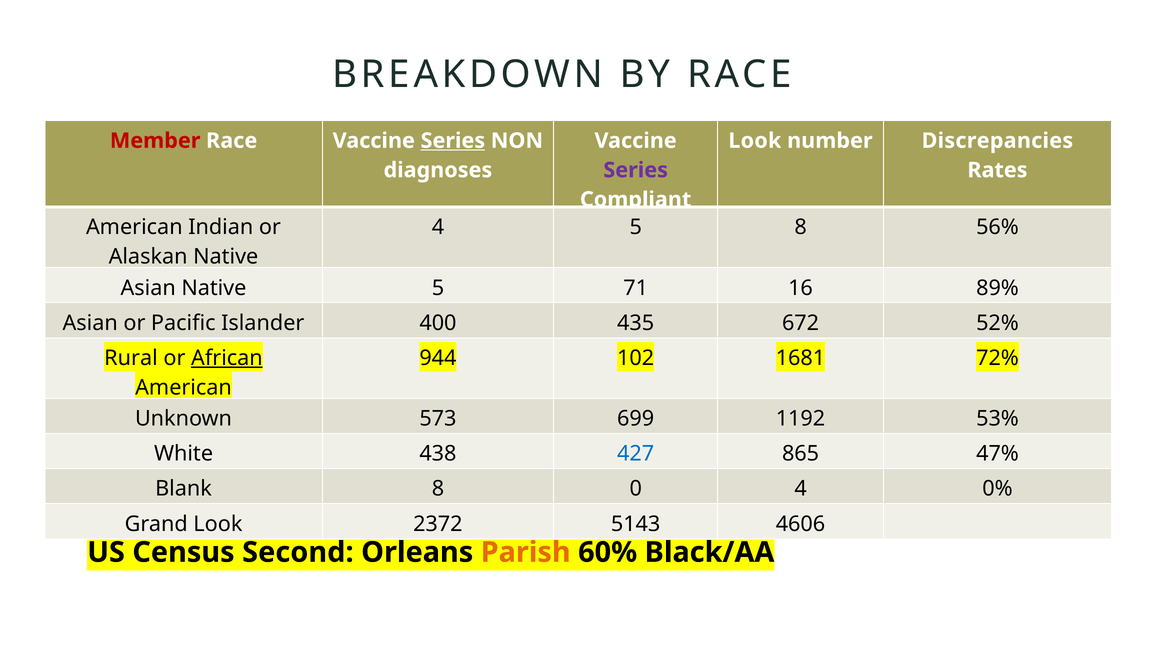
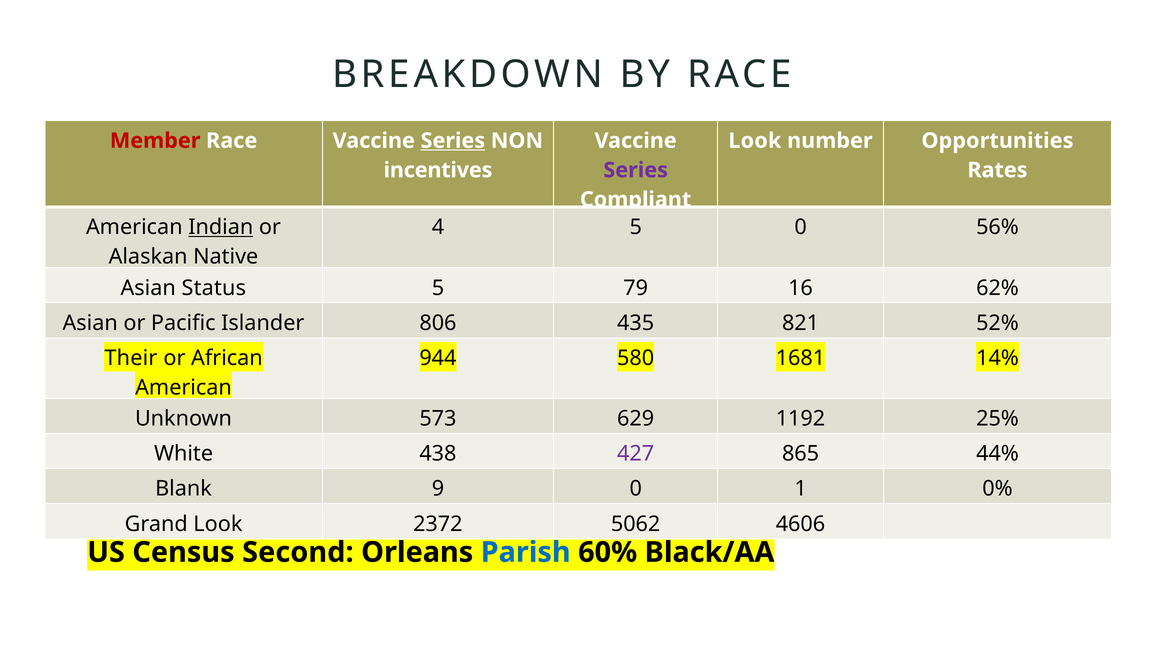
Discrepancies: Discrepancies -> Opportunities (997, 141)
diagnoses: diagnoses -> incentives (438, 170)
Indian underline: none -> present (221, 227)
5 8: 8 -> 0 (801, 227)
Asian Native: Native -> Status (214, 288)
71: 71 -> 79 (636, 288)
89%: 89% -> 62% (997, 288)
400: 400 -> 806 (438, 323)
672: 672 -> 821 (801, 323)
Rural: Rural -> Their (131, 358)
African underline: present -> none (227, 358)
102: 102 -> 580 (636, 358)
72%: 72% -> 14% (997, 358)
699: 699 -> 629 (636, 419)
53%: 53% -> 25% (997, 419)
427 colour: blue -> purple (636, 454)
47%: 47% -> 44% (997, 454)
Blank 8: 8 -> 9 (438, 489)
0 4: 4 -> 1 (801, 489)
5143: 5143 -> 5062 (636, 524)
Parish colour: orange -> blue (526, 552)
